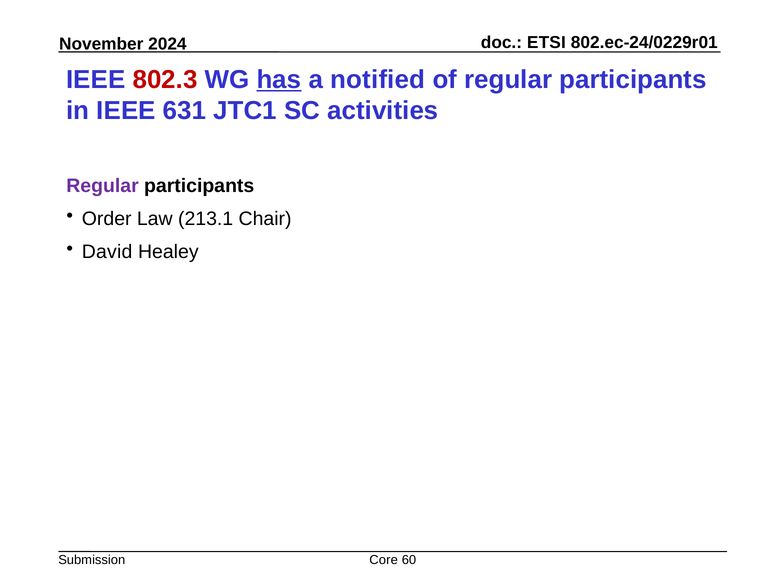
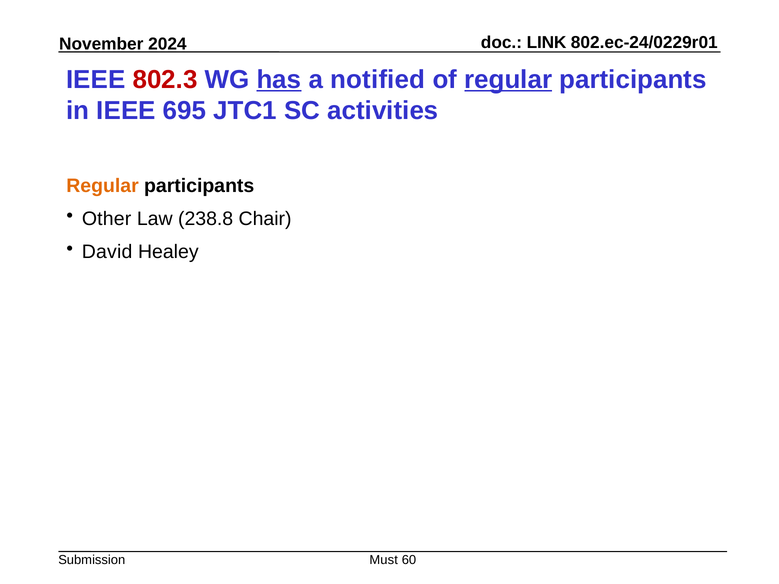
ETSI: ETSI -> LINK (547, 43)
regular underline: none -> present (508, 80)
631: 631 -> 695 (185, 111)
Regular colour: purple -> orange (103, 186)
Order: Order -> Other (107, 219)
213.1: 213.1 -> 238.8 (206, 219)
Core: Core -> Must (384, 560)
